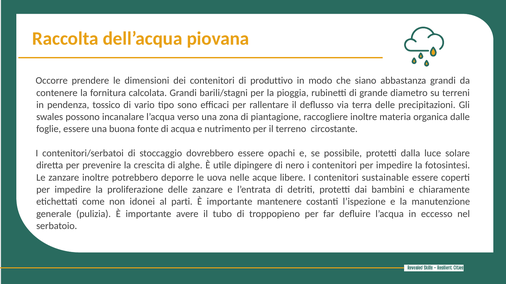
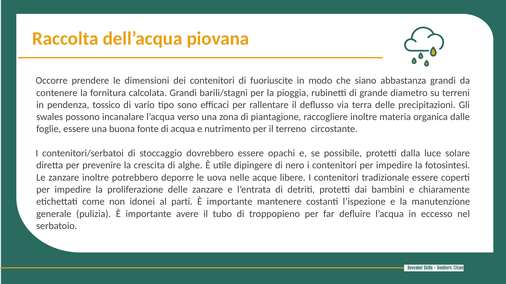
produttivo: produttivo -> fuoriuscite (272, 81)
sustainable: sustainable -> tradizionale (385, 178)
